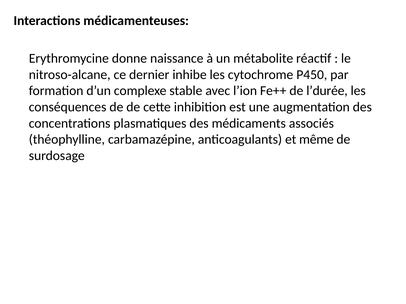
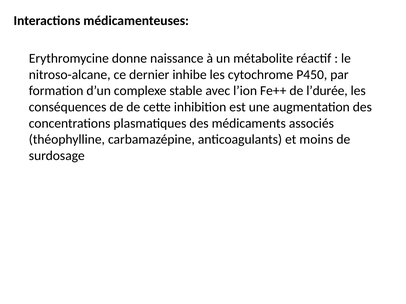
même: même -> moins (316, 140)
